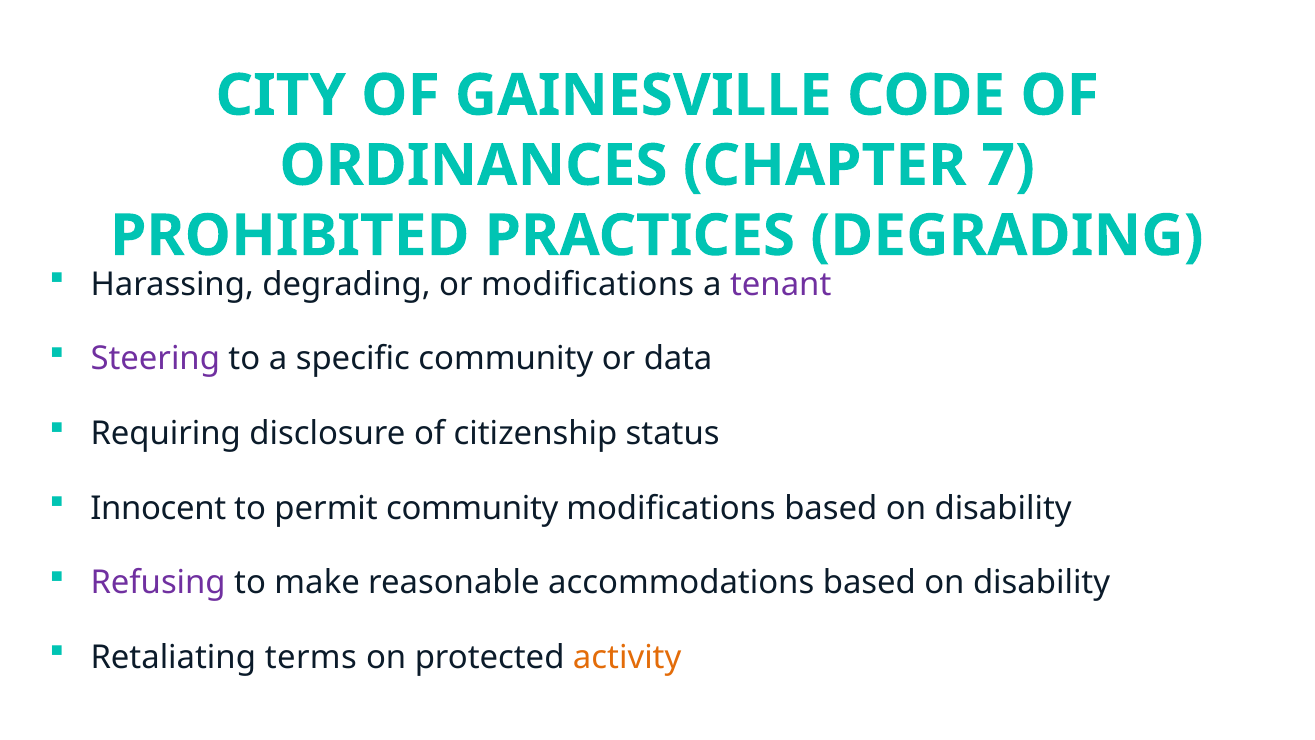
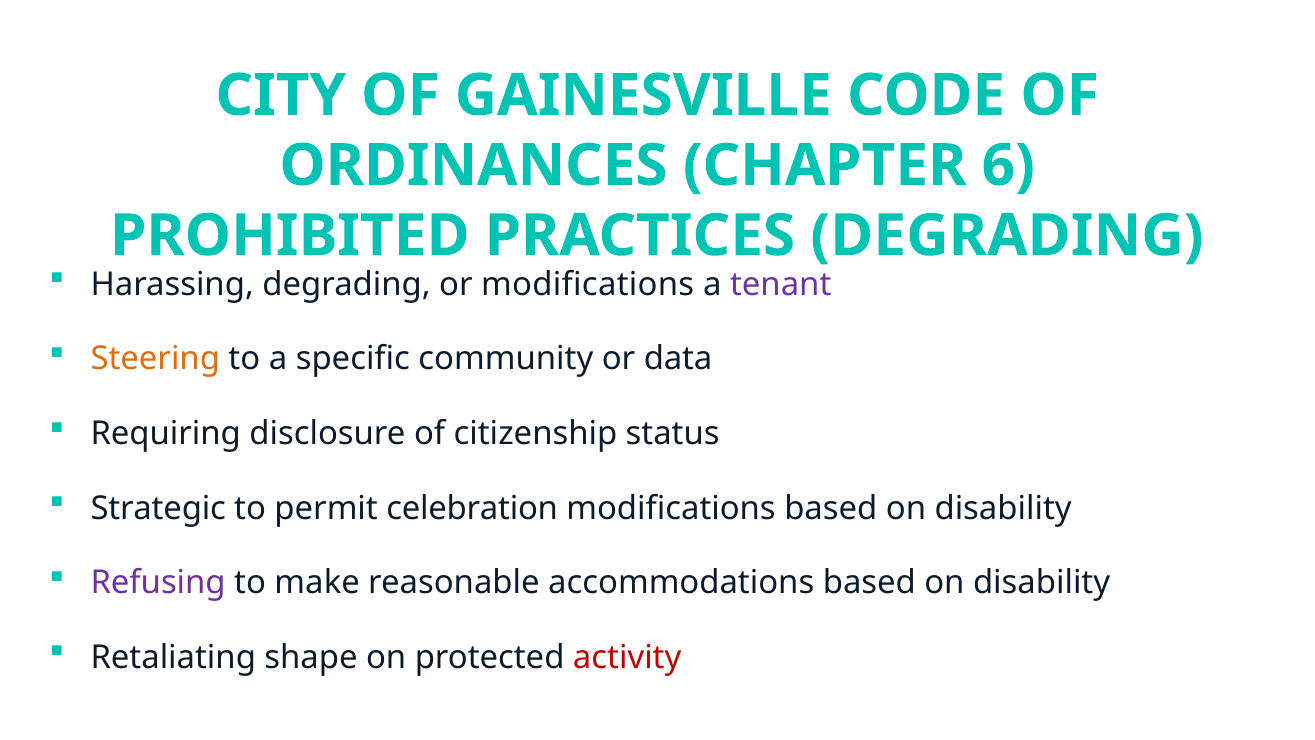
7: 7 -> 6 (1008, 166)
Steering colour: purple -> orange (155, 359)
Innocent: Innocent -> Strategic (158, 508)
permit community: community -> celebration (472, 508)
terms: terms -> shape (311, 657)
activity colour: orange -> red (627, 657)
